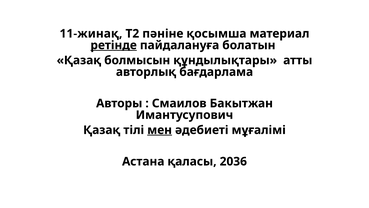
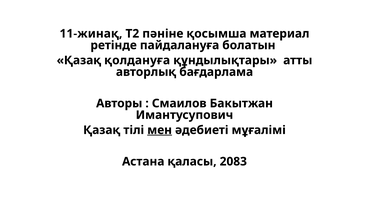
ретінде underline: present -> none (114, 45)
болмысын: болмысын -> қолдануға (137, 60)
2036: 2036 -> 2083 (233, 161)
